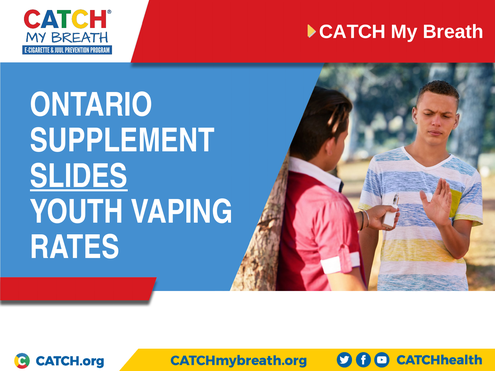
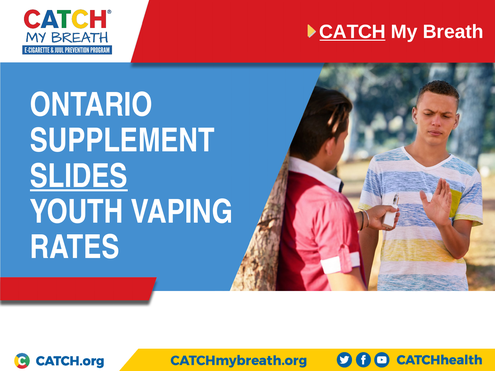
CATCH underline: none -> present (353, 32)
